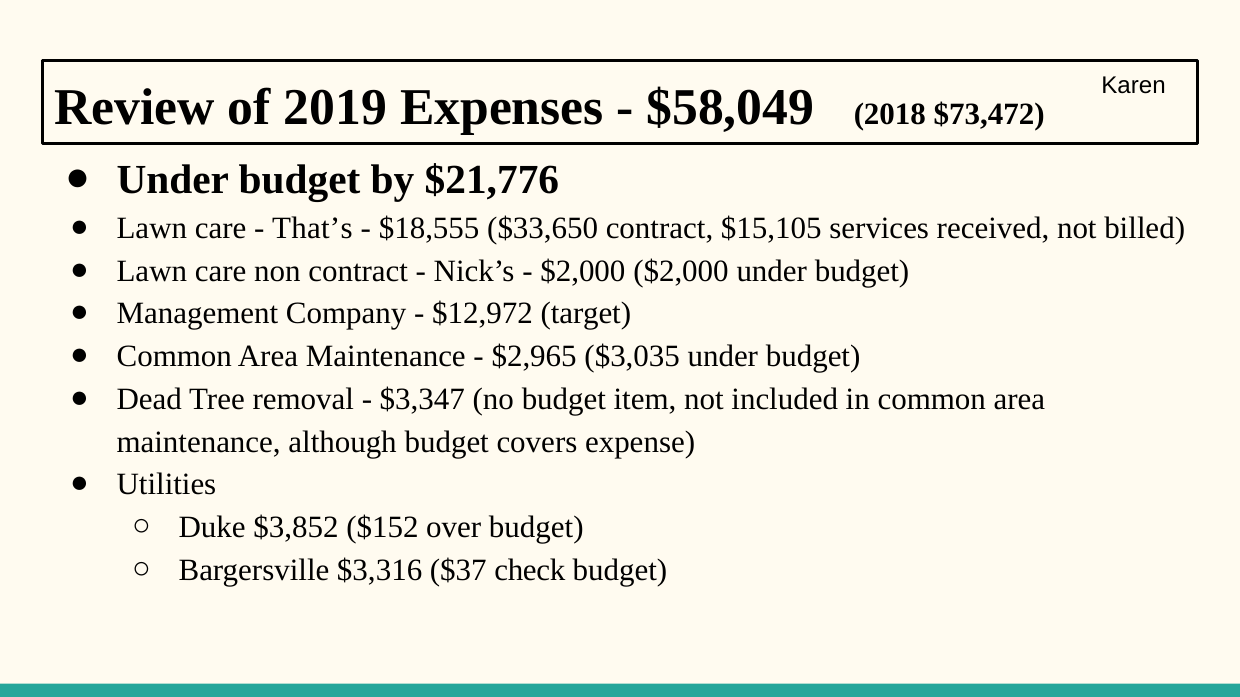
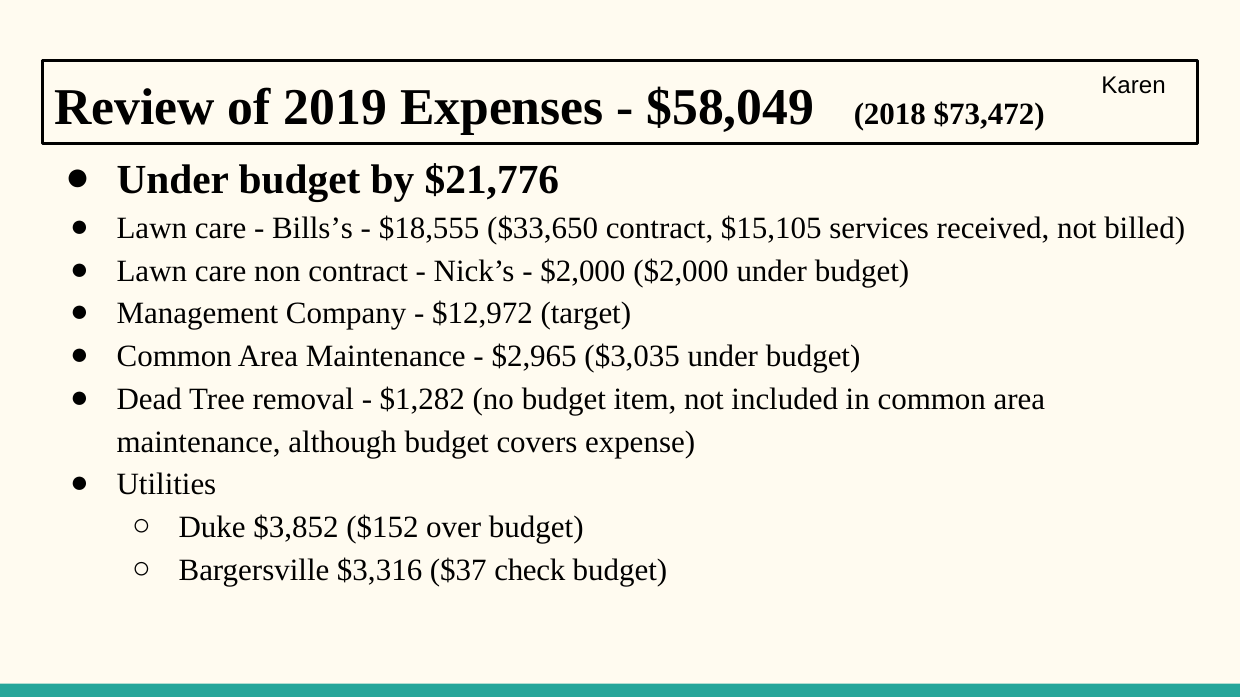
That’s: That’s -> Bills’s (312, 228)
$3,347: $3,347 -> $1,282 (422, 399)
